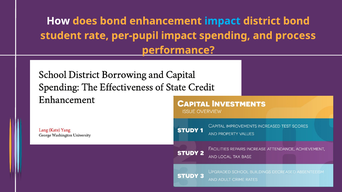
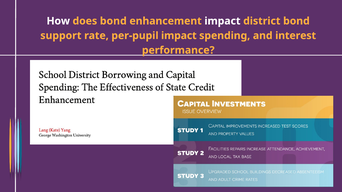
impact colour: light blue -> white (222, 21)
student: student -> support (61, 36)
process: process -> interest (296, 36)
